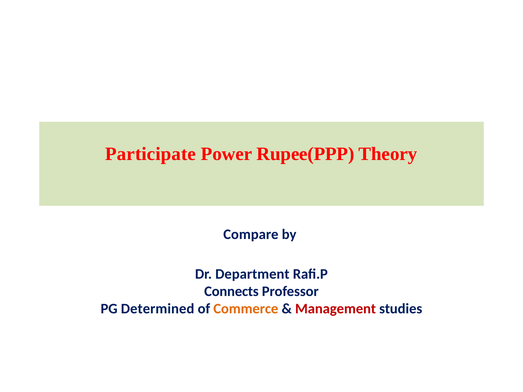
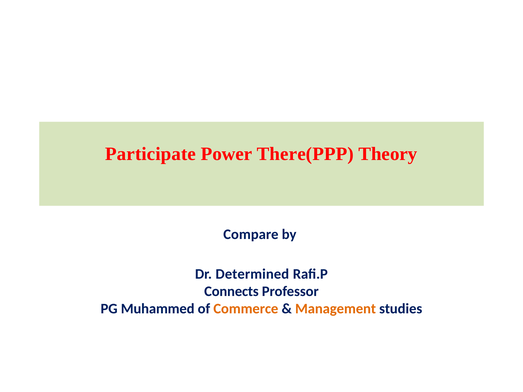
Rupee(PPP: Rupee(PPP -> There(PPP (305, 154)
Department: Department -> Determined (252, 274)
Determined: Determined -> Muhammed (158, 309)
Management colour: red -> orange (336, 309)
